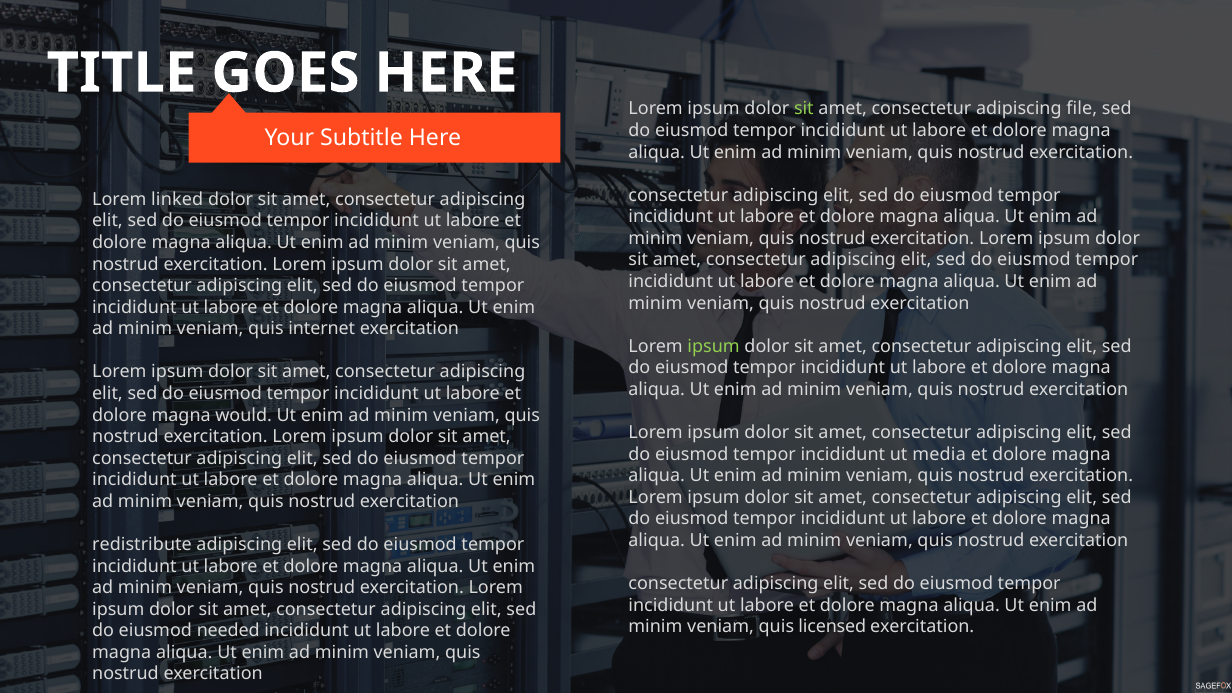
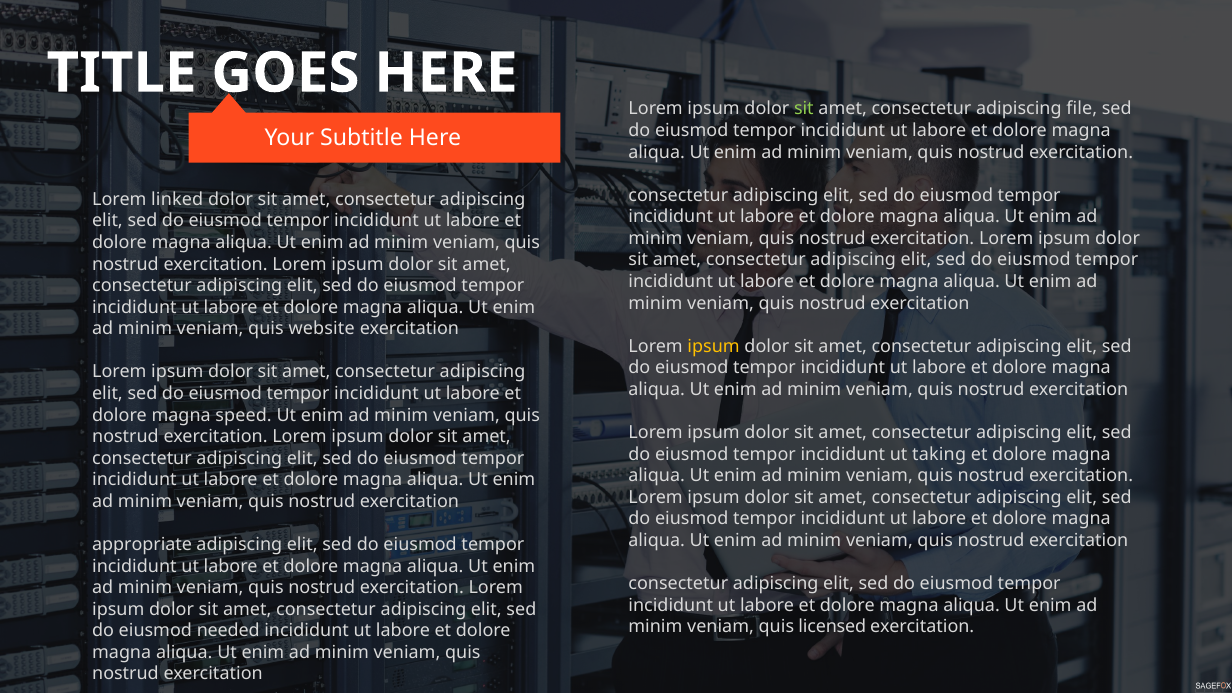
internet: internet -> website (322, 329)
ipsum colour: light green -> yellow (714, 346)
would: would -> speed (244, 415)
media: media -> taking (939, 454)
redistribute: redistribute -> appropriate (142, 545)
